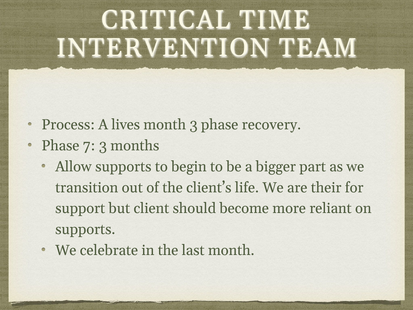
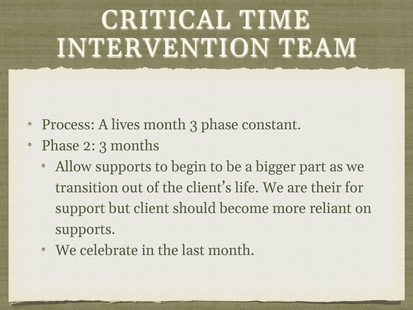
recovery: recovery -> constant (271, 125)
7: 7 -> 2 (89, 146)
